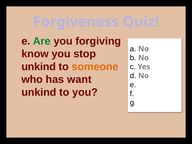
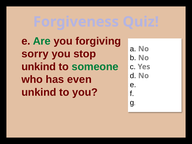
know: know -> sorry (35, 54)
someone colour: orange -> green (95, 67)
want: want -> even (79, 79)
